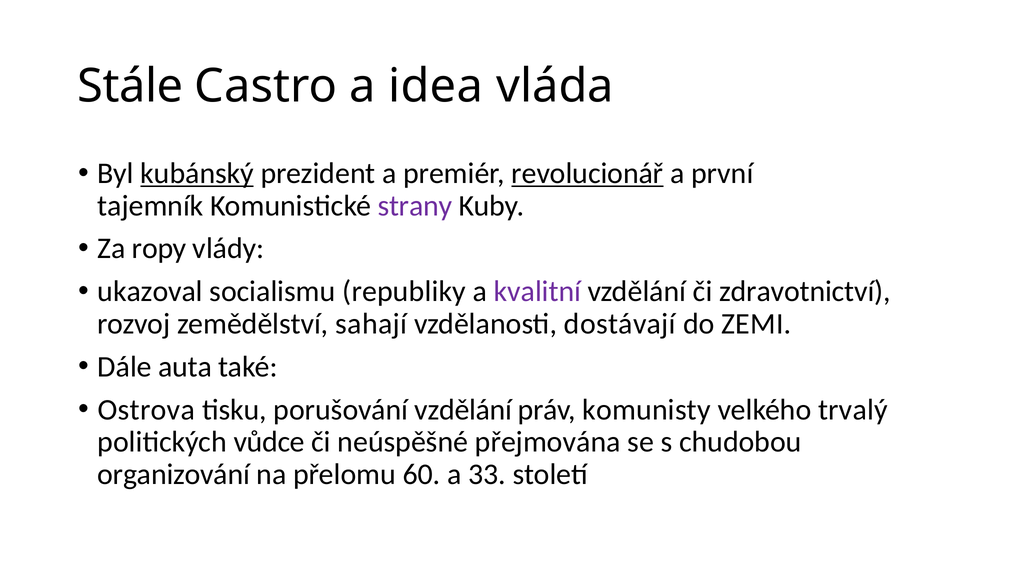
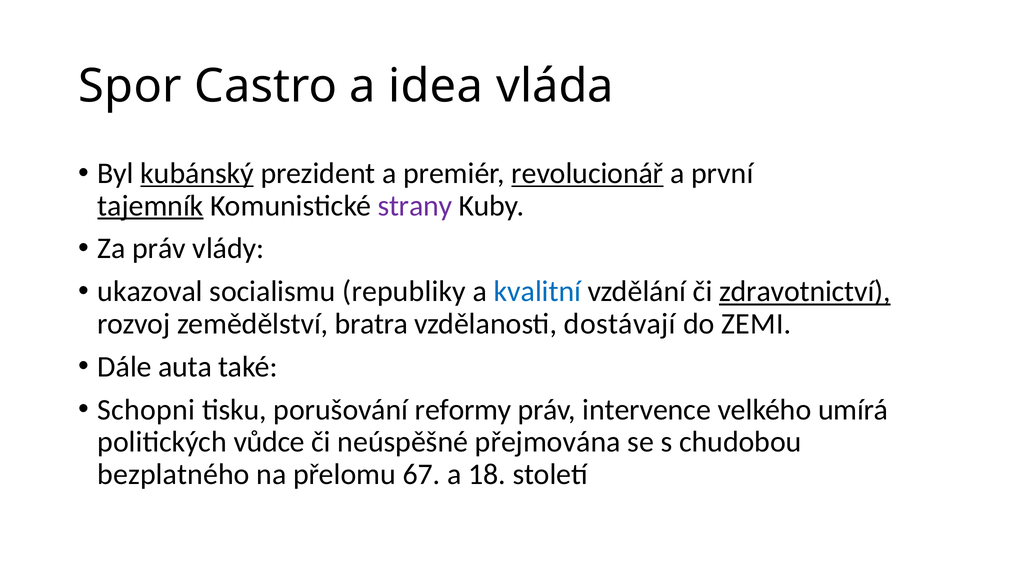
Stále: Stále -> Spor (130, 86)
tajemník underline: none -> present (150, 206)
Za ropy: ropy -> práv (159, 249)
kvalitní colour: purple -> blue (537, 292)
zdravotnictví underline: none -> present (805, 292)
sahají: sahají -> bratra (371, 324)
Ostrova: Ostrova -> Schopni (146, 410)
porušování vzdělání: vzdělání -> reformy (463, 410)
komunisty: komunisty -> intervence (647, 410)
trvalý: trvalý -> umírá (853, 410)
organizování: organizování -> bezplatného (174, 474)
60: 60 -> 67 (421, 474)
33: 33 -> 18 (487, 474)
